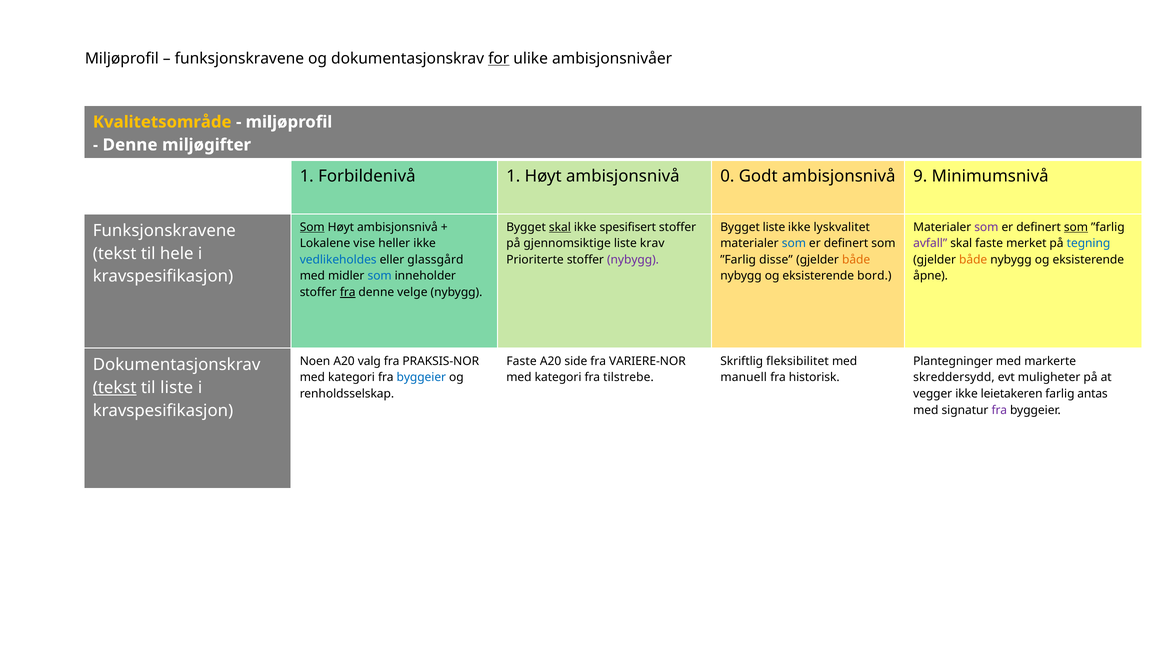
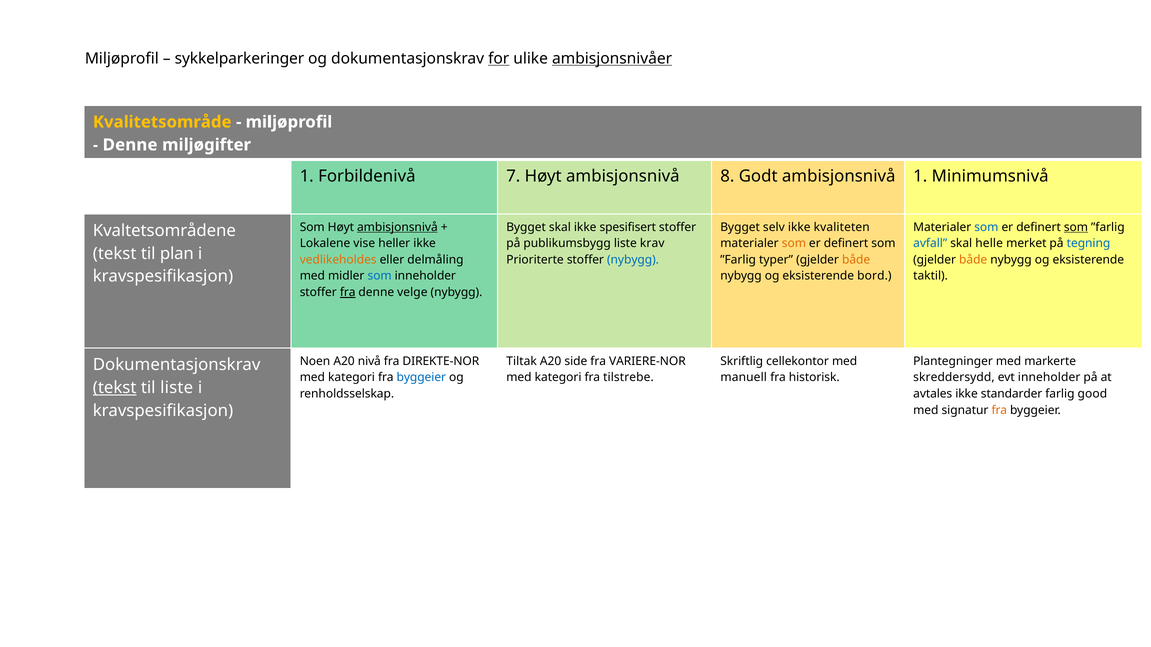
funksjonskravene: funksjonskravene -> sykkelparkeringer (239, 59)
ambisjonsnivåer underline: none -> present (612, 59)
Forbildenivå 1: 1 -> 7 (513, 176)
0: 0 -> 8 (727, 176)
ambisjonsnivå 9: 9 -> 1 (920, 176)
Som underline: present -> none (312, 227)
ambisjonsnivå underline: none -> present (397, 227)
skal underline: present -> none (560, 227)
Bygget liste: liste -> selv (774, 227)
lyskvalitet: lyskvalitet -> kvaliteten (842, 227)
som colour: purple -> blue (986, 227)
Funksjonskravene: Funksjonskravene -> Kvaltetsområdene (164, 231)
gjennomsiktige: gjennomsiktige -> publikumsbygg (567, 244)
som colour: blue -> orange (794, 244)
avfall colour: purple -> blue (930, 244)
skal faste: faste -> helle (989, 244)
hele: hele -> plan (177, 254)
vedlikeholdes colour: blue -> orange (338, 260)
glassgård: glassgård -> delmåling (435, 260)
nybygg colour: purple -> blue (633, 260)
disse: disse -> typer (776, 260)
åpne: åpne -> taktil (931, 276)
valg: valg -> nivå (369, 361)
PRAKSIS-NOR: PRAKSIS-NOR -> DIREKTE-NOR (441, 361)
Faste: Faste -> Tiltak (522, 361)
fleksibilitet: fleksibilitet -> cellekontor (798, 361)
evt muligheter: muligheter -> inneholder (1049, 378)
vegger: vegger -> avtales (933, 394)
leietakeren: leietakeren -> standarder (1012, 394)
antas: antas -> good (1092, 394)
fra colour: purple -> orange (999, 410)
